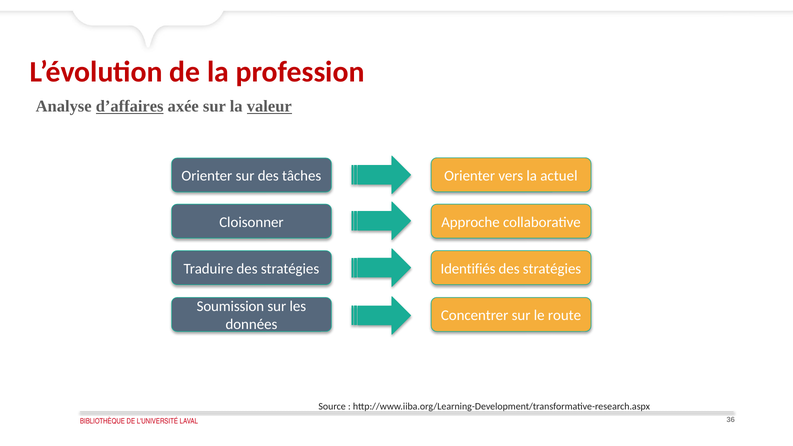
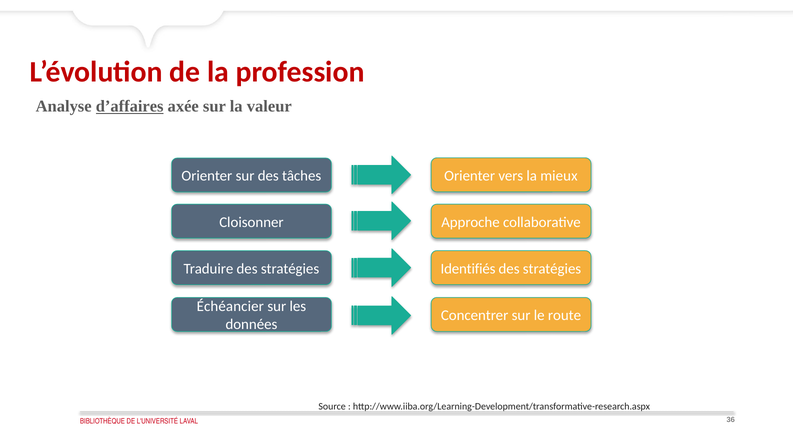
valeur underline: present -> none (269, 106)
actuel: actuel -> mieux (559, 176)
Soumission: Soumission -> Échéancier (230, 307)
